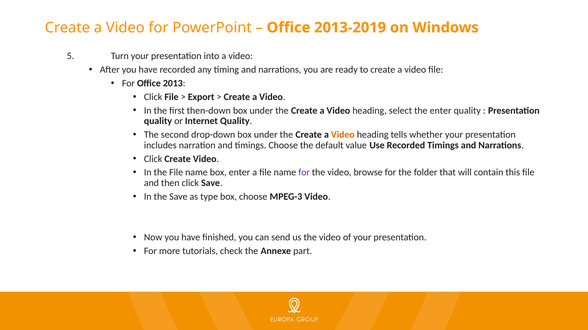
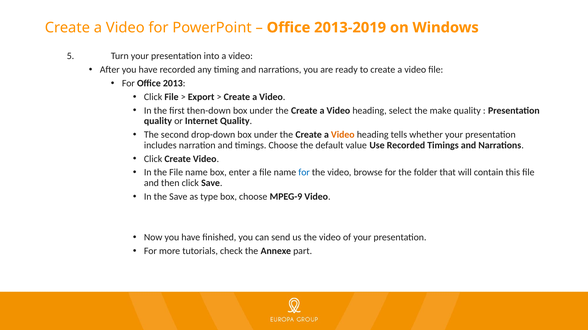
the enter: enter -> make (441, 111)
for colour: purple -> blue (304, 173)
MPEG-3: MPEG-3 -> MPEG-9 (286, 197)
